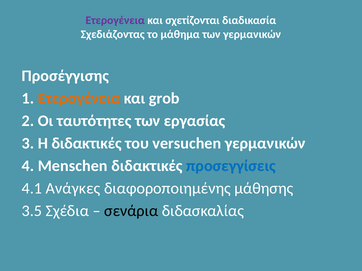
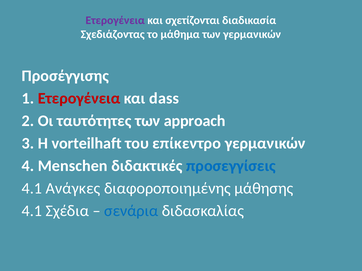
Ετερογένεια colour: orange -> red (79, 98)
grob: grob -> dass (164, 98)
εργασίας: εργασίας -> approach (195, 121)
Η διδακτικές: διδακτικές -> vorteilhaft (87, 144)
versuchen: versuchen -> επίκεντρο (187, 144)
3.5: 3.5 -> 4.1 (32, 211)
σενάρια colour: black -> blue (131, 211)
